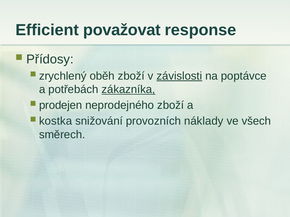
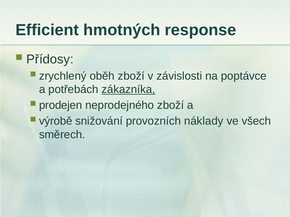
považovat: považovat -> hmotných (122, 30)
závislosti underline: present -> none (179, 76)
kostka: kostka -> výrobě (56, 121)
